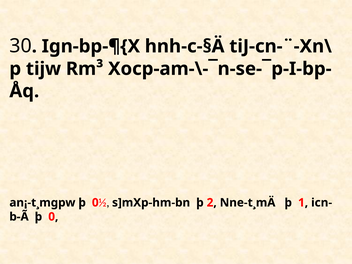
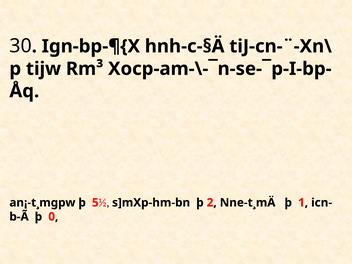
an¡-t¸mgpw þ 0: 0 -> 5 (95, 203)
